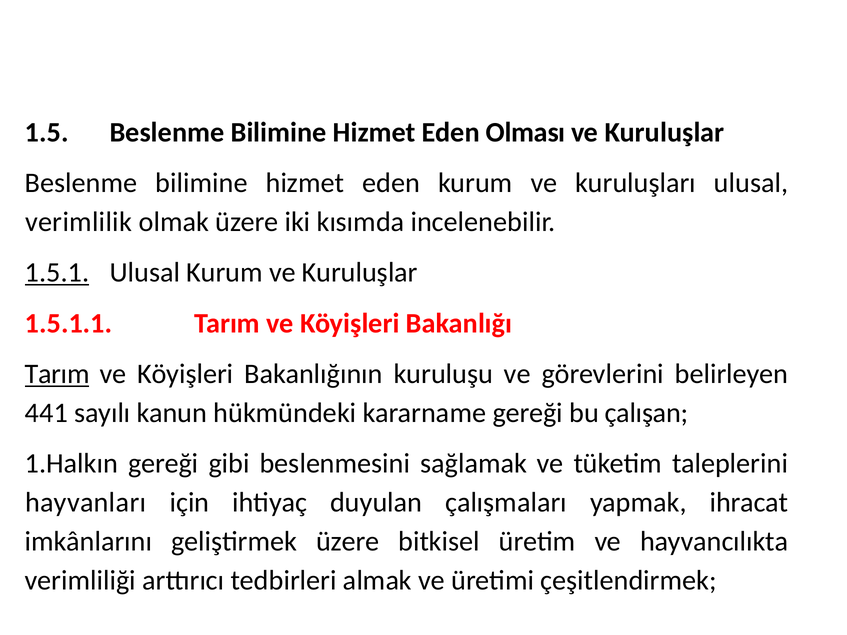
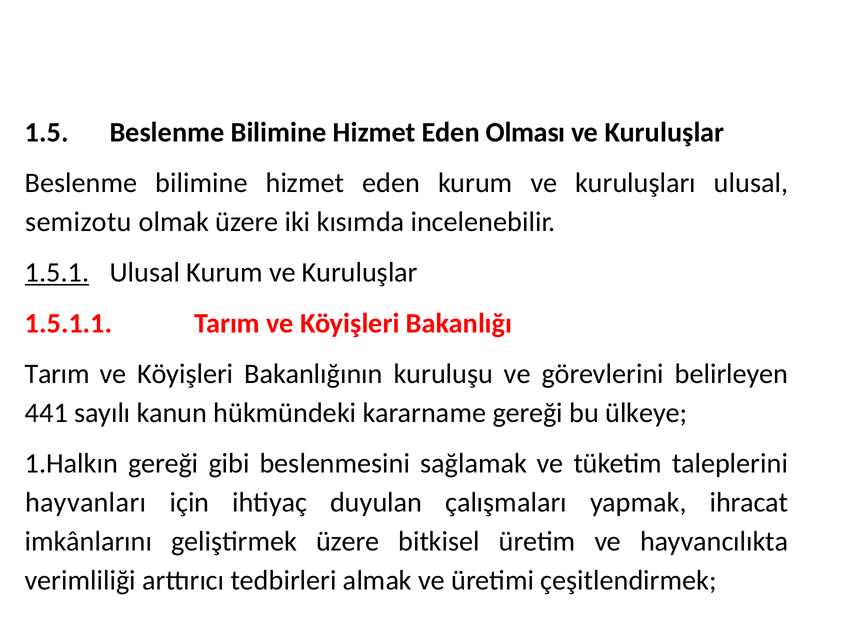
verimlilik: verimlilik -> semizotu (79, 222)
Tarım underline: present -> none (57, 374)
çalışan: çalışan -> ülkeye (646, 413)
